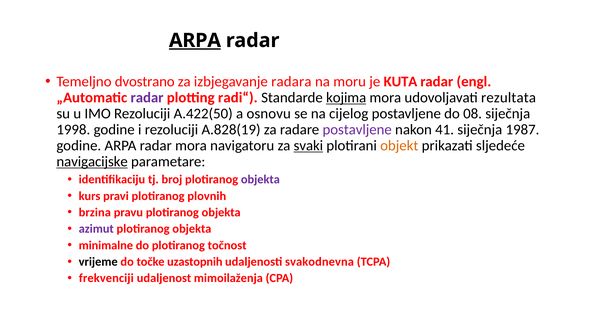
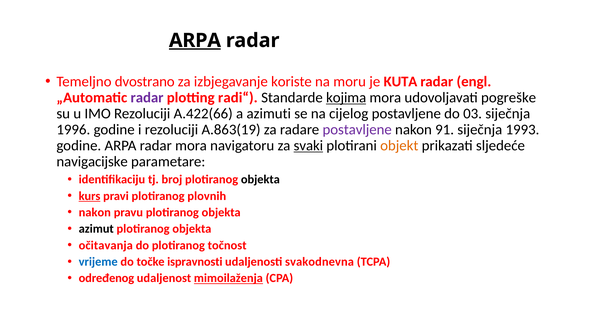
radara: radara -> koriste (291, 82)
rezultata: rezultata -> pogreške (509, 98)
A.422(50: A.422(50 -> A.422(66 (203, 114)
osnovu: osnovu -> azimuti (269, 114)
08: 08 -> 03 (473, 114)
1998: 1998 -> 1996 (73, 130)
A.828(19: A.828(19 -> A.863(19 (231, 130)
41: 41 -> 91 (445, 130)
1987: 1987 -> 1993 (522, 130)
navigacijske underline: present -> none (92, 162)
objekta colour: purple -> black (260, 180)
kurs underline: none -> present (90, 196)
brzina: brzina -> nakon (95, 212)
azimut colour: purple -> black (96, 229)
minimalne: minimalne -> očitavanja (106, 245)
vrijeme colour: black -> blue (98, 262)
uzastopnih: uzastopnih -> ispravnosti (195, 262)
frekvenciji: frekvenciji -> određenog (106, 278)
mimoilaženja underline: none -> present (228, 278)
